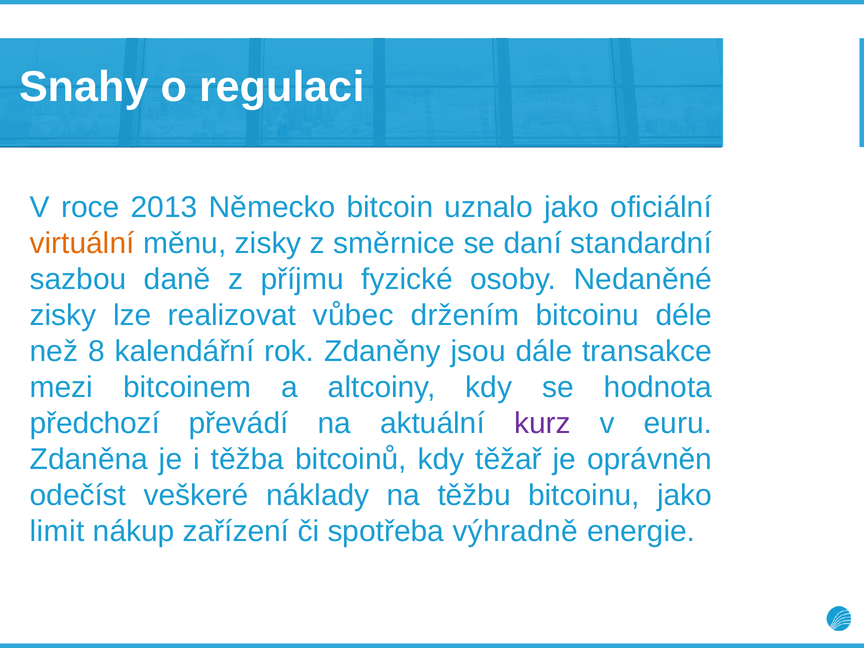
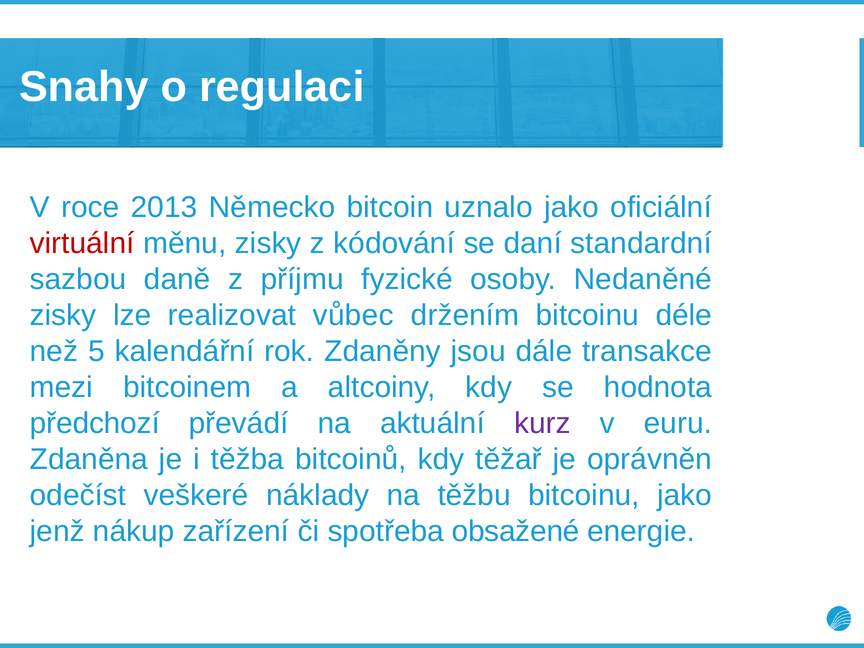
virtuální colour: orange -> red (82, 243)
směrnice: směrnice -> kódování (394, 243)
8: 8 -> 5 (96, 351)
limit: limit -> jenž (57, 531)
výhradně: výhradně -> obsažené (516, 531)
